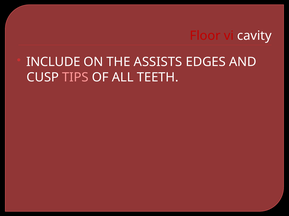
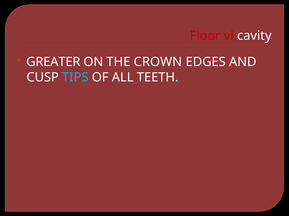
INCLUDE: INCLUDE -> GREATER (53, 62)
ASSISTS: ASSISTS -> CROWN (158, 62)
TIPS colour: pink -> light blue (75, 77)
